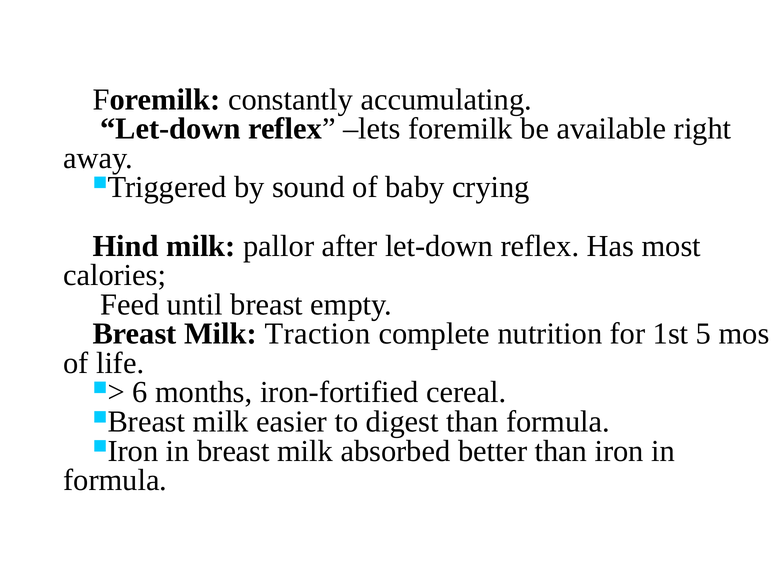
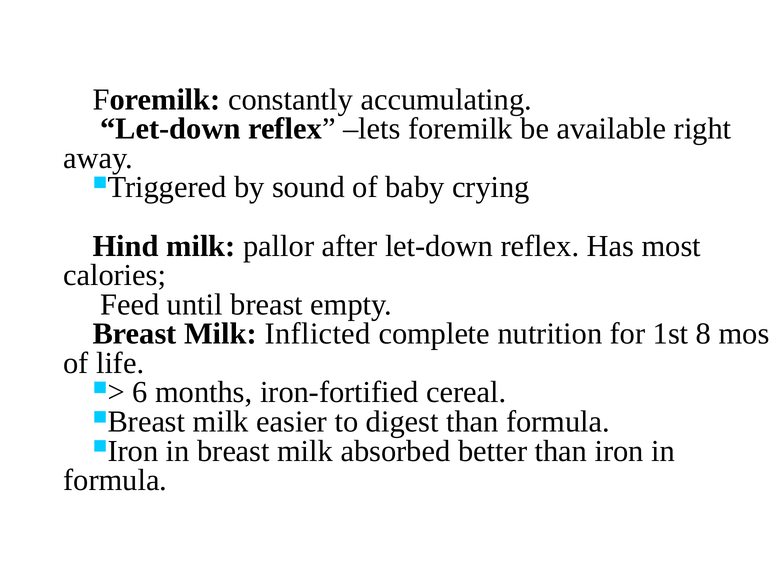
Traction: Traction -> Inflicted (318, 334)
5: 5 -> 8 (704, 334)
